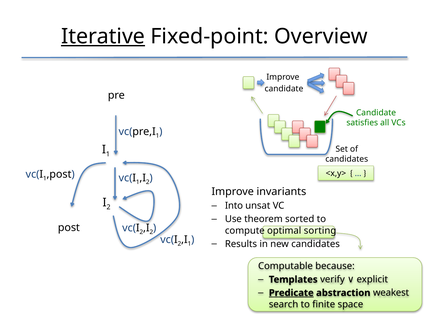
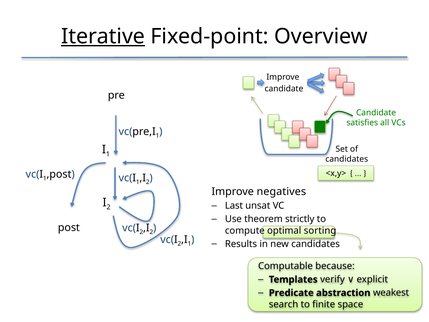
invariants: invariants -> negatives (281, 192)
Into: Into -> Last (234, 206)
sorted: sorted -> strictly (300, 219)
Predicate underline: present -> none (291, 293)
